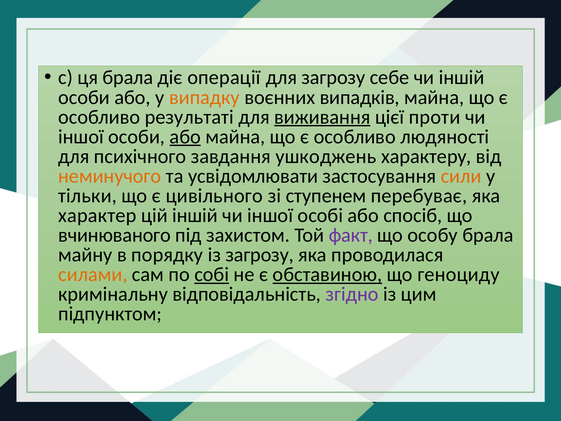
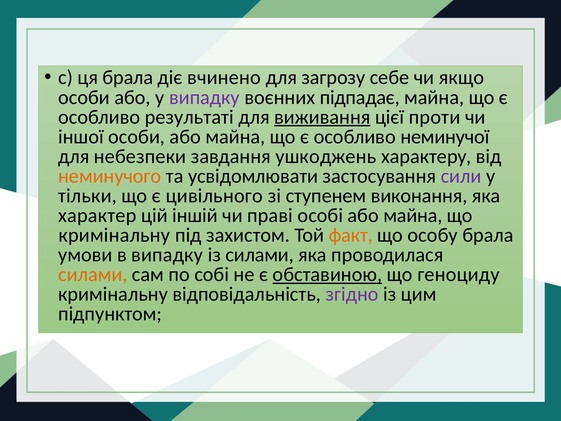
операції: операції -> вчинено (224, 78)
чи іншій: іншій -> якщо (461, 78)
випадку colour: orange -> purple (204, 97)
випадків: випадків -> підпадає (360, 97)
або underline: present -> none (185, 137)
людяності: людяності -> неминучої (445, 137)
психічного: психічного -> небезпеки (140, 156)
сили colour: orange -> purple (461, 176)
перебуває: перебуває -> виконання (419, 196)
іншої: іншої -> праві (270, 215)
особі або спосіб: спосіб -> майна (413, 215)
вчинюваного: вчинюваного -> кримінальну (114, 235)
факт colour: purple -> orange (351, 235)
майну: майну -> умови (85, 255)
в порядку: порядку -> випадку (167, 255)
із загрозу: загрозу -> силами (260, 255)
собі underline: present -> none (212, 274)
